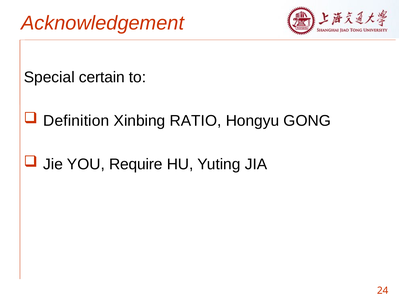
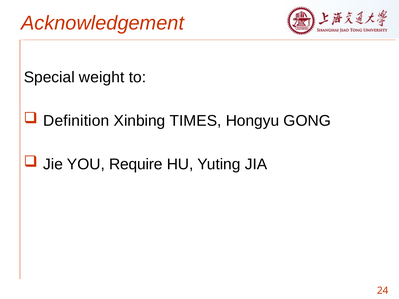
certain: certain -> weight (102, 77)
RATIO: RATIO -> TIMES (196, 121)
